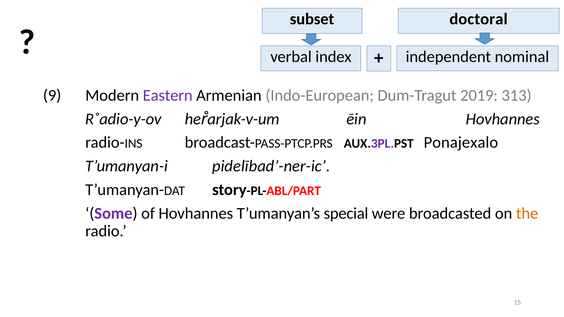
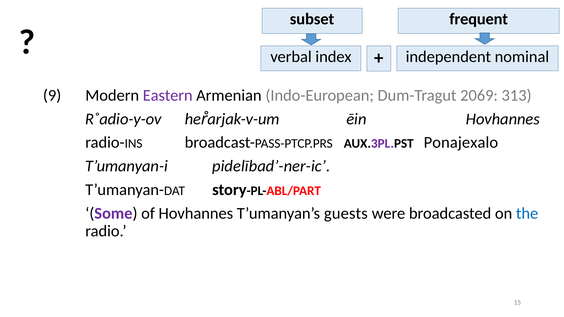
doctoral: doctoral -> frequent (479, 19)
2019: 2019 -> 2069 (479, 95)
special: special -> guests (346, 214)
the colour: orange -> blue (527, 214)
